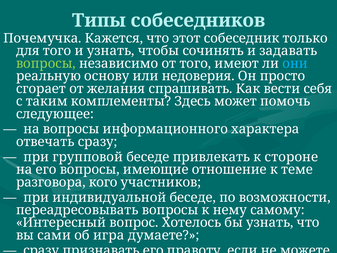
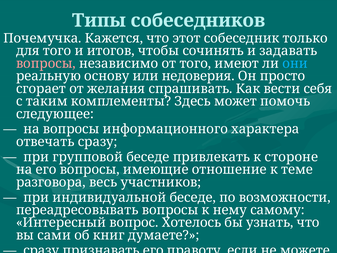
и узнать: узнать -> итогов (111, 51)
вопросы colour: light green -> pink (46, 63)
кого: кого -> весь (103, 182)
игра: игра -> книг (109, 235)
